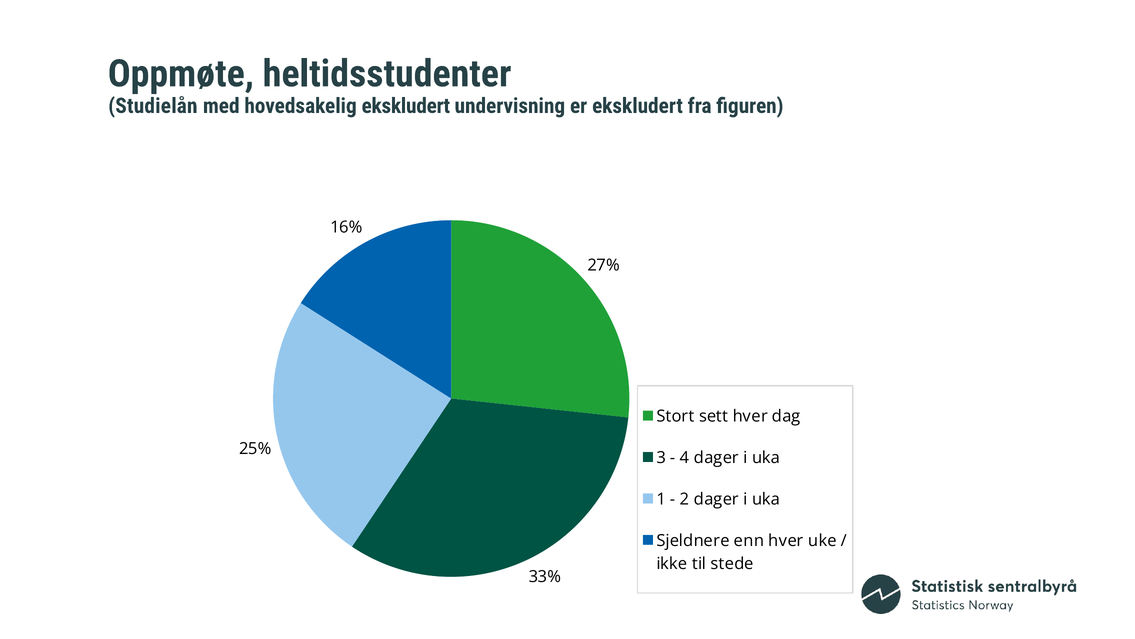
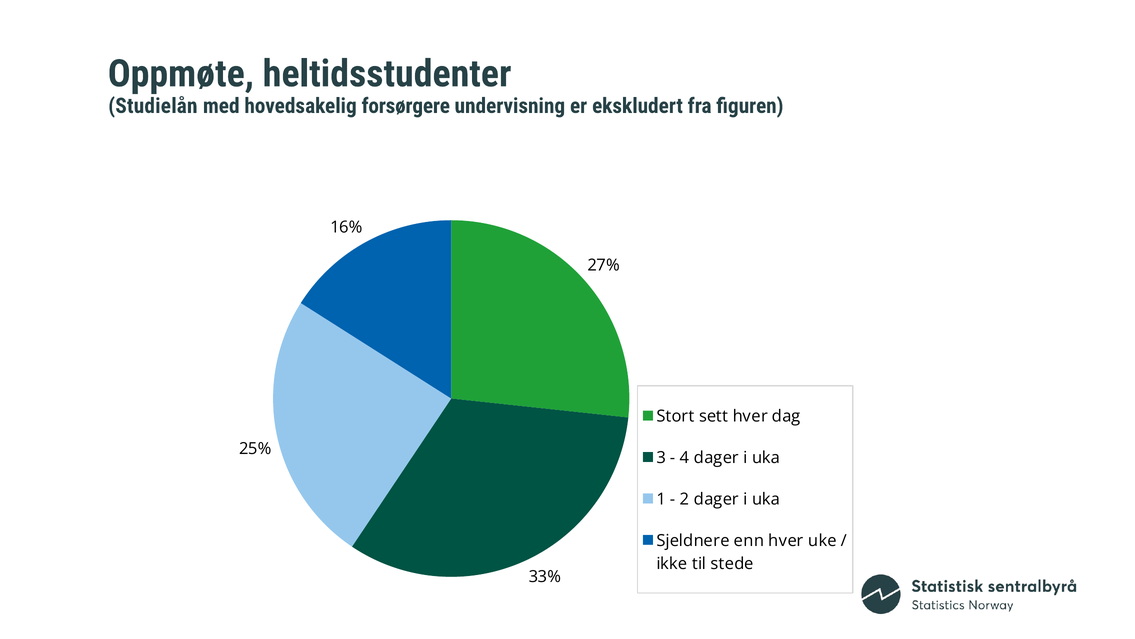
hovedsakelig ekskludert: ekskludert -> forsørgere (406, 106)
